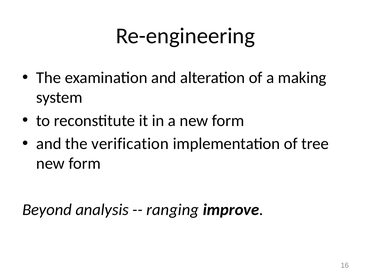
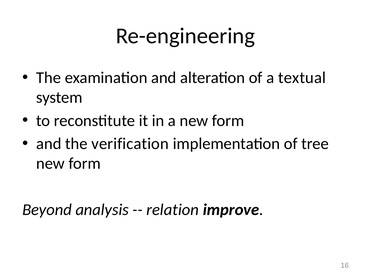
making: making -> textual (302, 78)
ranging: ranging -> relation (173, 210)
